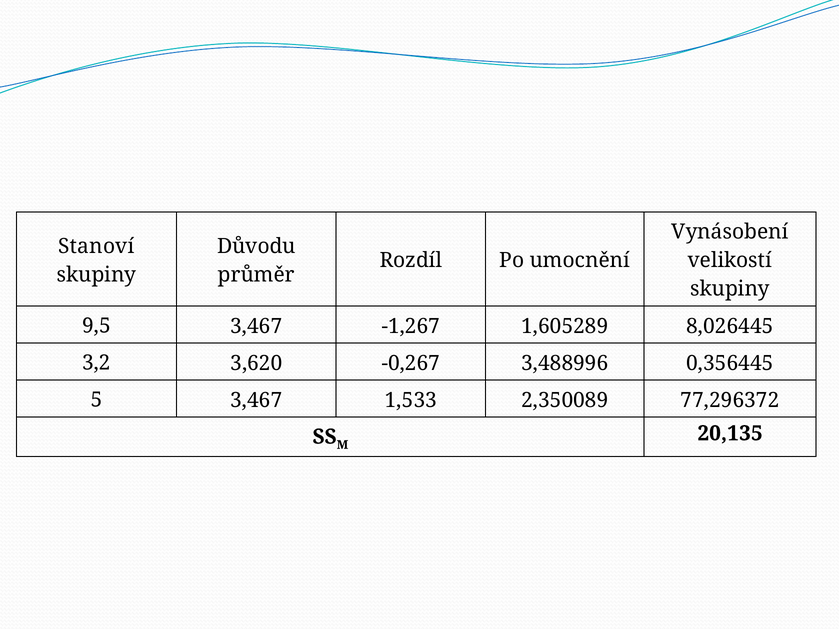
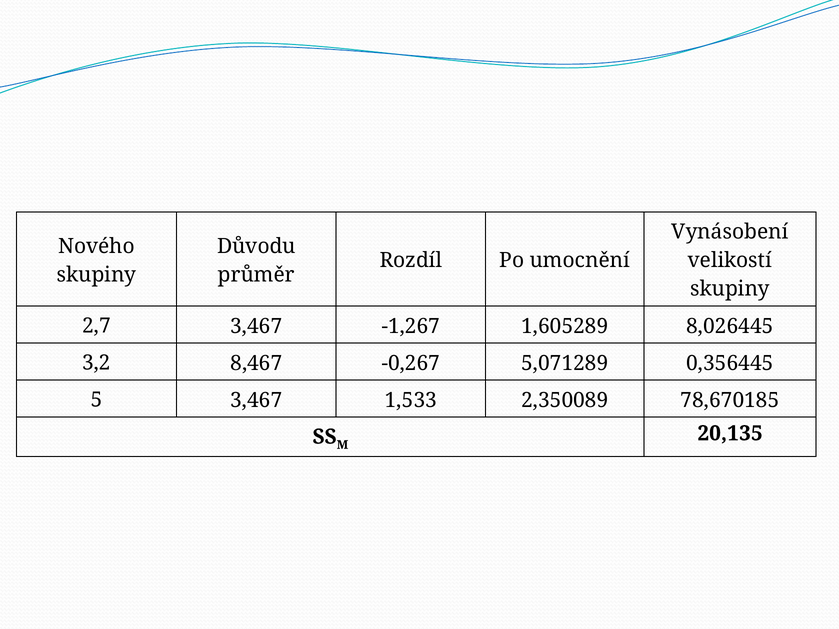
Stanoví: Stanoví -> Nového (96, 246)
9,5: 9,5 -> 2,7 (96, 326)
3,620: 3,620 -> 8,467 (256, 363)
3,488996: 3,488996 -> 5,071289 (565, 363)
77,296372: 77,296372 -> 78,670185 (730, 400)
